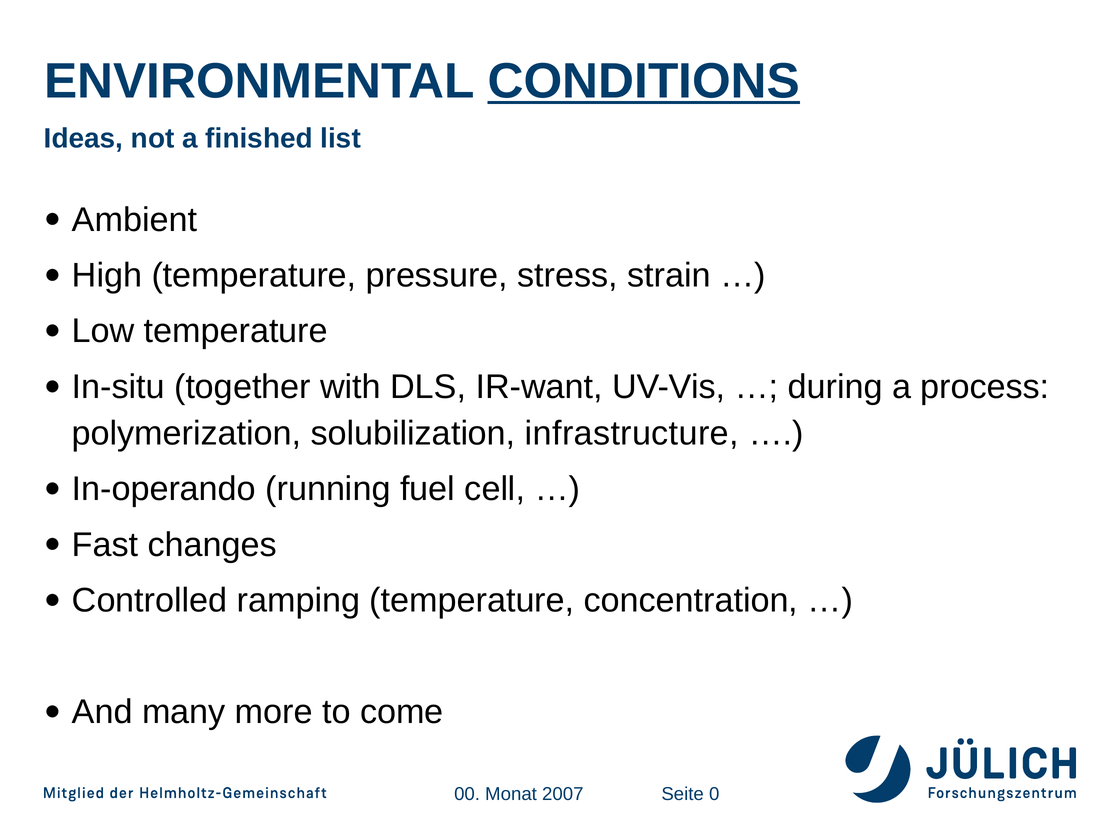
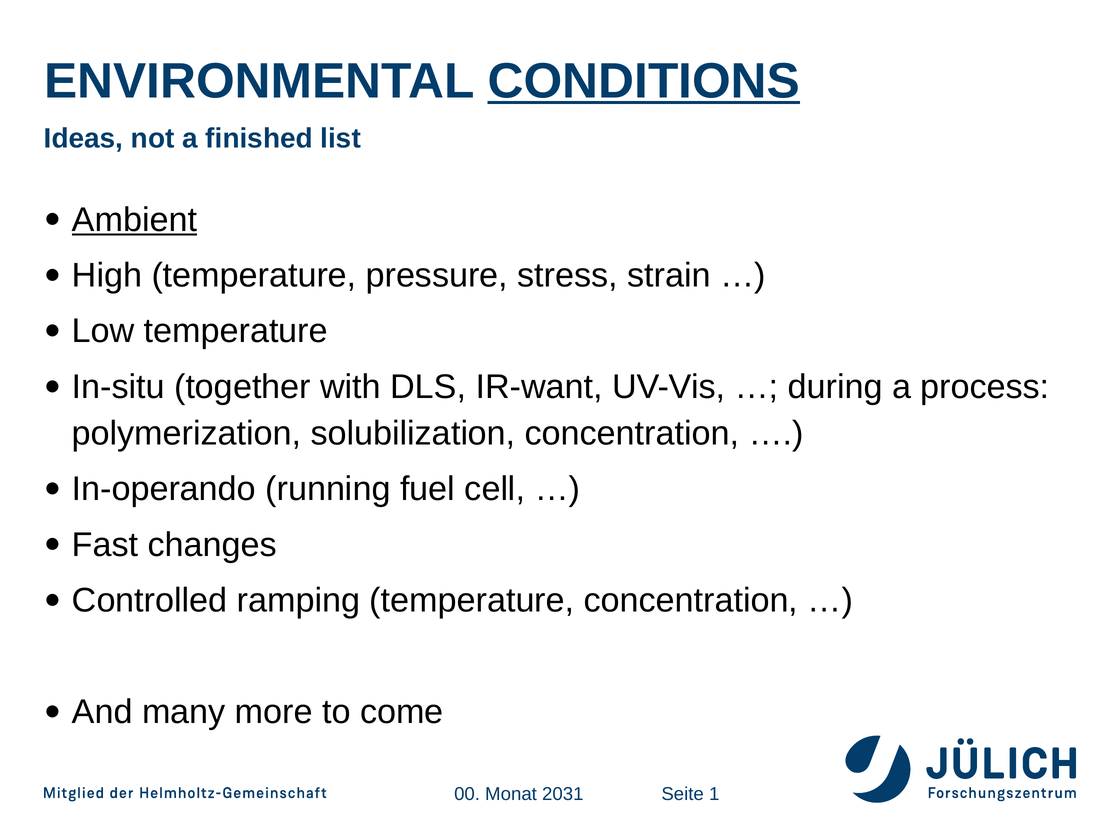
Ambient underline: none -> present (135, 220)
solubilization infrastructure: infrastructure -> concentration (632, 433)
2007: 2007 -> 2031 (563, 794)
0: 0 -> 1 (714, 794)
